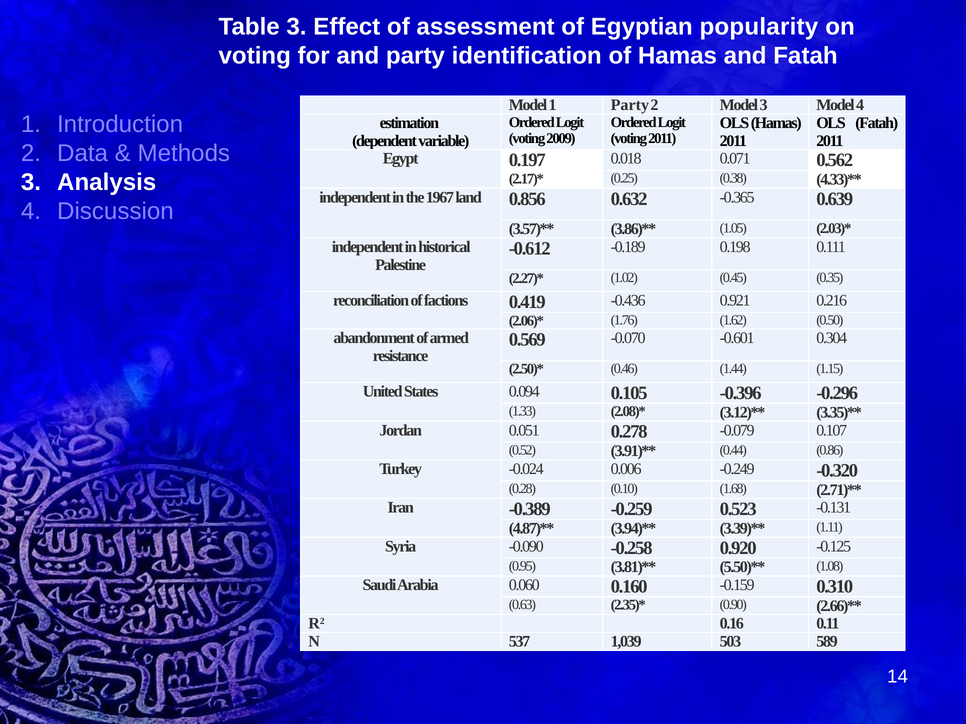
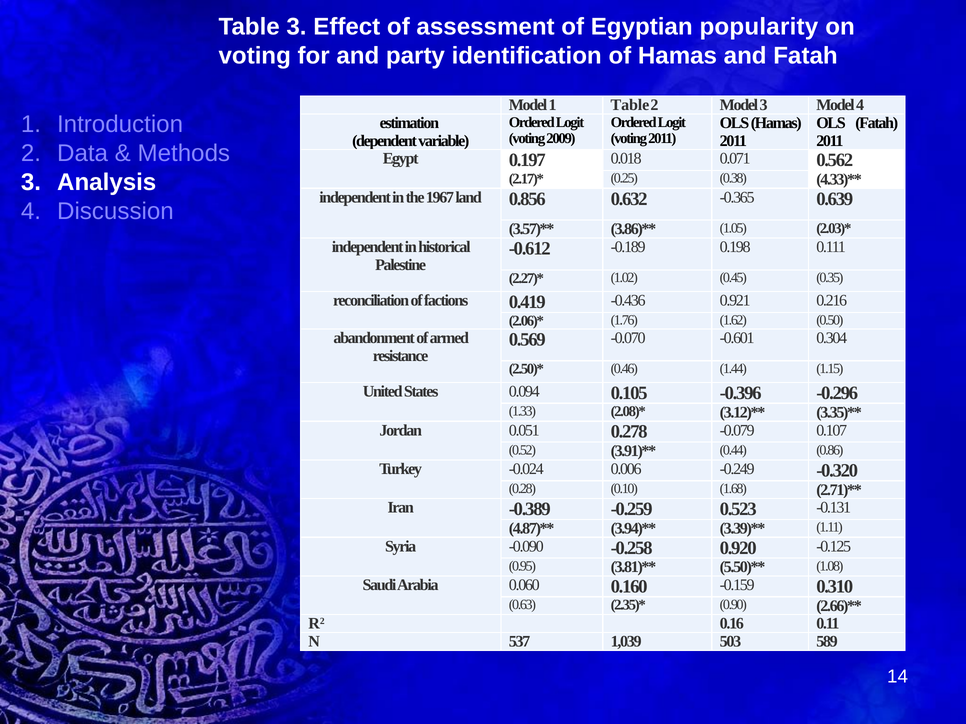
1 Party: Party -> Table (630, 105)
